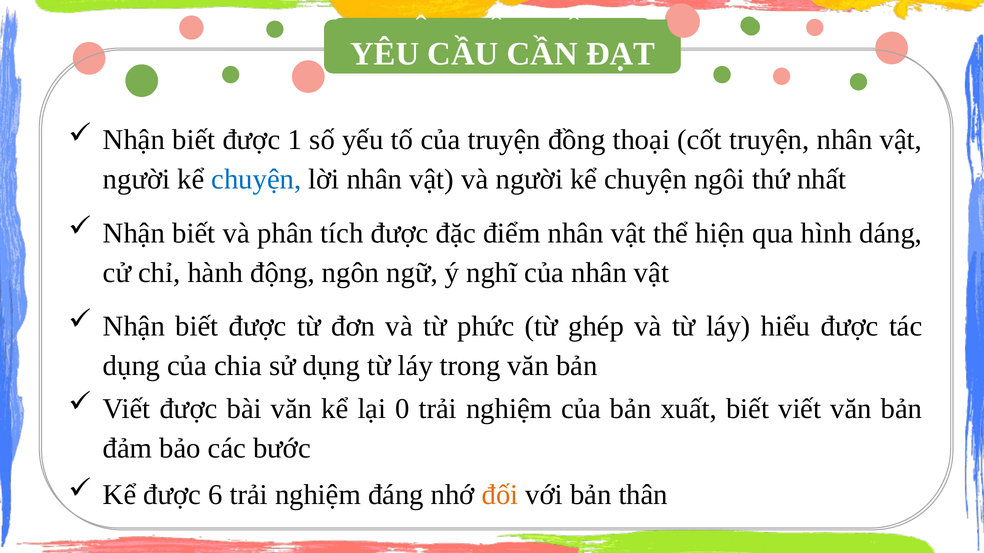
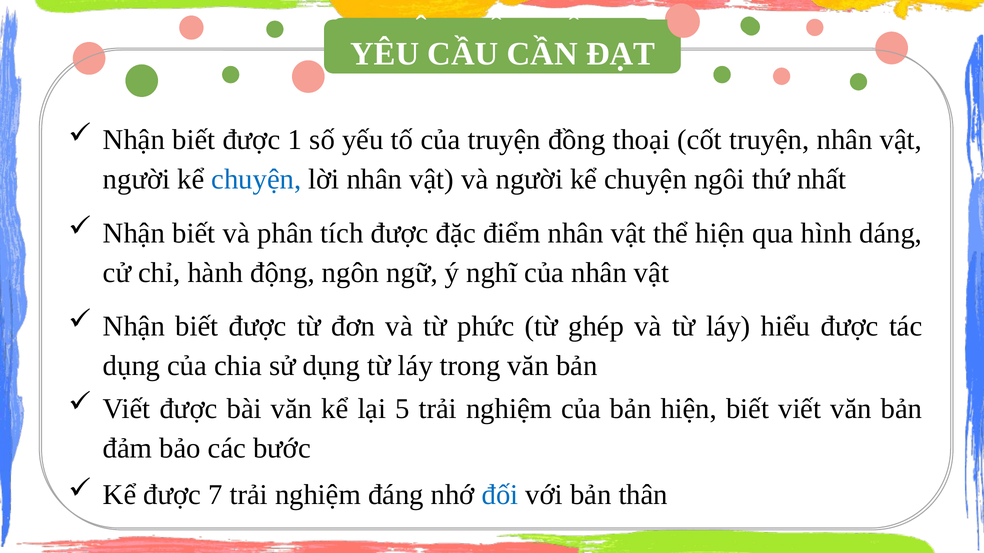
0: 0 -> 5 (403, 409)
bản xuất: xuất -> hiện (689, 409)
6: 6 -> 7 (215, 495)
đối colour: orange -> blue (500, 495)
